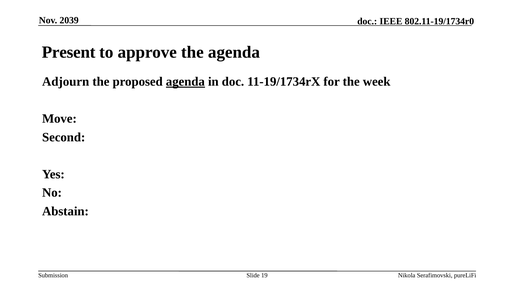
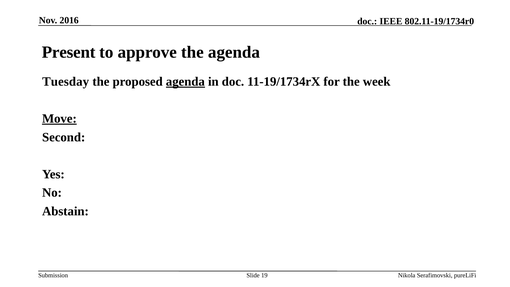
2039: 2039 -> 2016 (69, 20)
Adjourn: Adjourn -> Tuesday (66, 82)
Move underline: none -> present (59, 119)
